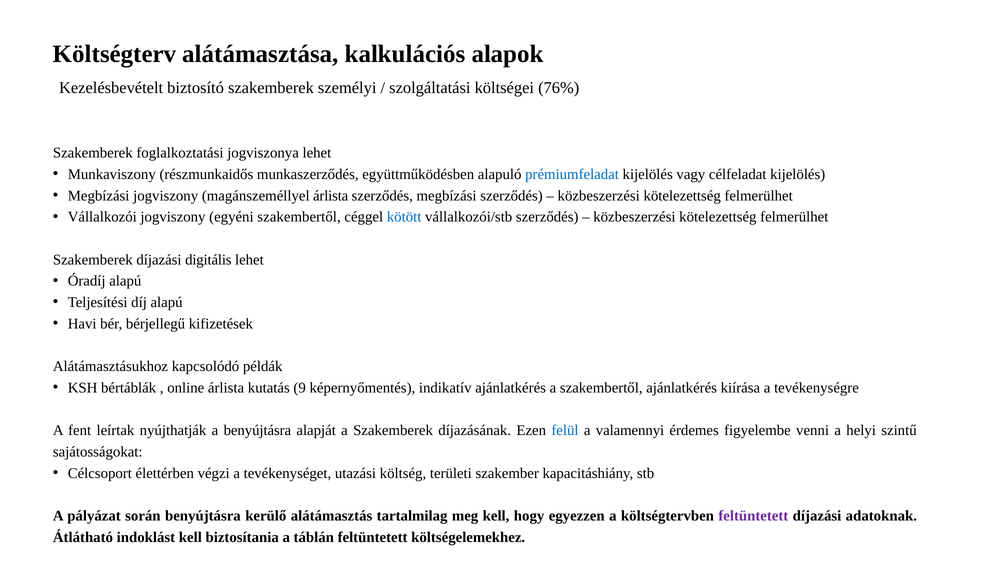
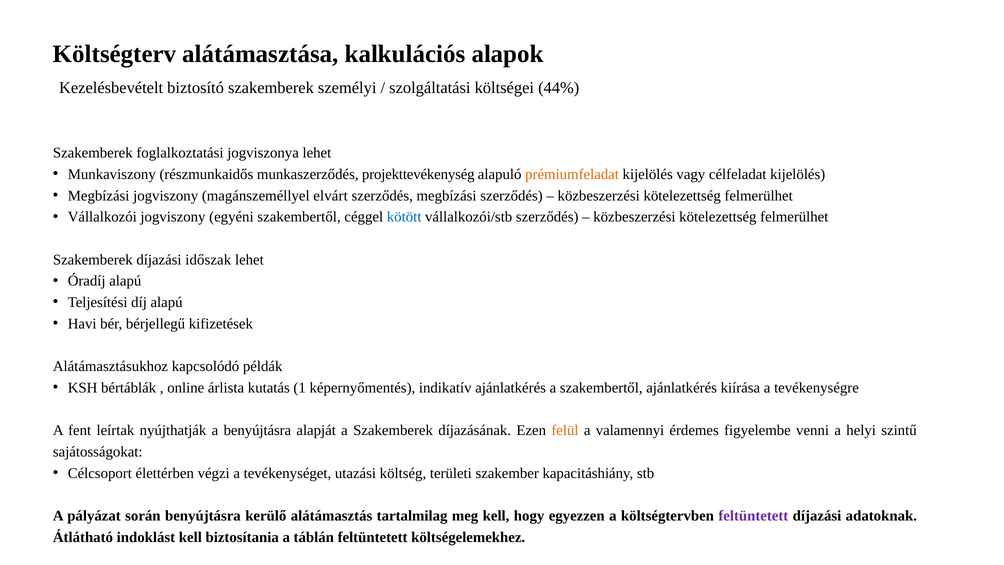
76%: 76% -> 44% (559, 88)
együttműködésben: együttműködésben -> projekttevékenység (418, 174)
prémiumfeladat colour: blue -> orange (572, 174)
magánszeméllyel árlista: árlista -> elvárt (331, 196)
digitális: digitális -> időszak (208, 260)
9: 9 -> 1 (300, 388)
felül colour: blue -> orange (565, 430)
